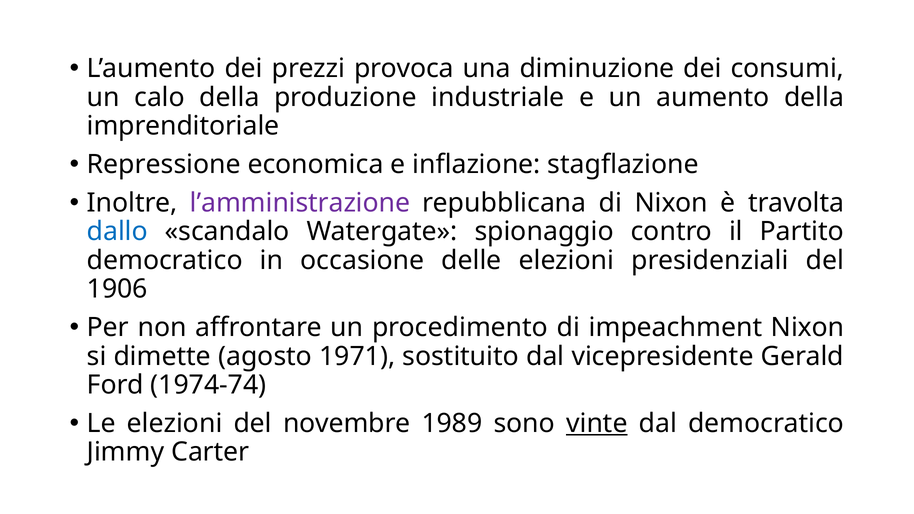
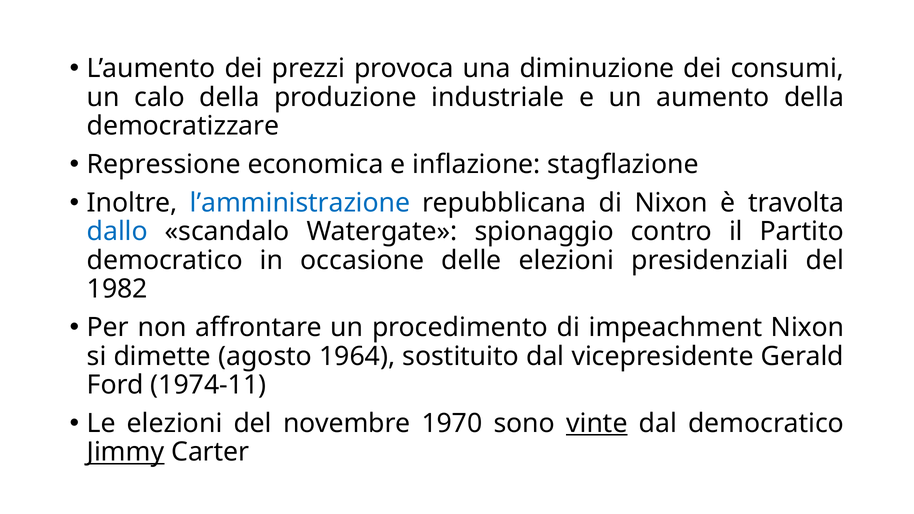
imprenditoriale: imprenditoriale -> democratizzare (183, 126)
l’amministrazione colour: purple -> blue (300, 203)
1906: 1906 -> 1982 (117, 289)
1971: 1971 -> 1964 (357, 356)
1974-74: 1974-74 -> 1974-11 (208, 385)
1989: 1989 -> 1970 (452, 423)
Jimmy underline: none -> present (126, 452)
